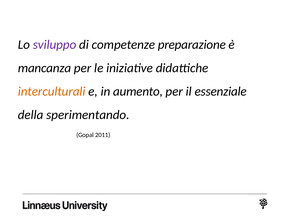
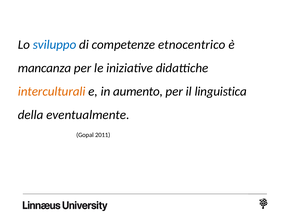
sviluppo colour: purple -> blue (55, 45)
preparazione: preparazione -> etnocentrico (192, 45)
essenziale: essenziale -> linguistica (221, 91)
sperimentando: sperimentando -> eventualmente (88, 115)
